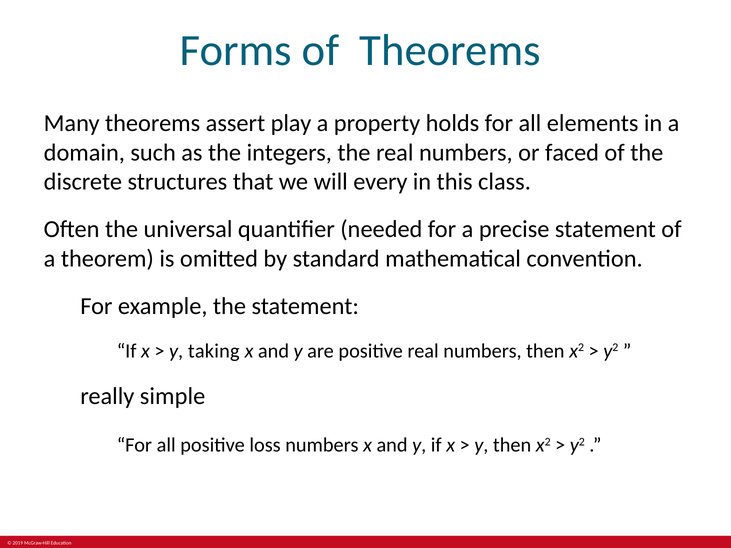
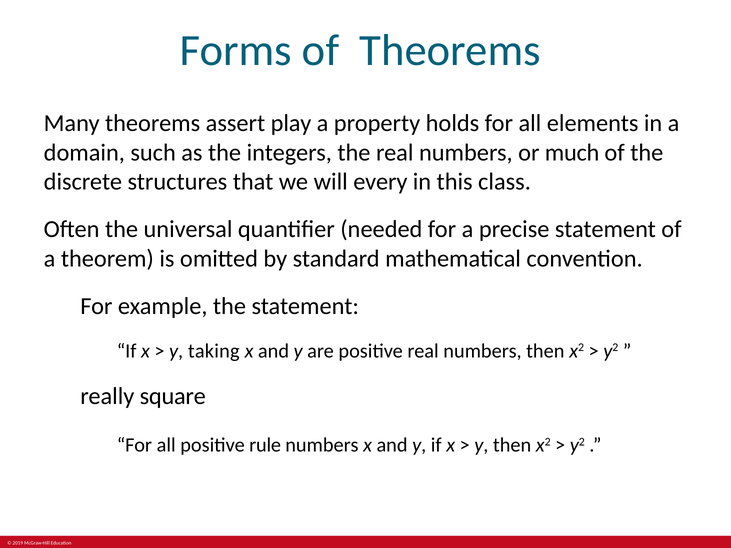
faced: faced -> much (572, 153)
simple: simple -> square (173, 396)
loss: loss -> rule (265, 445)
